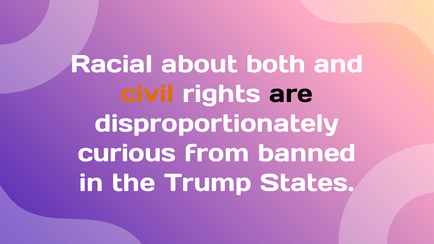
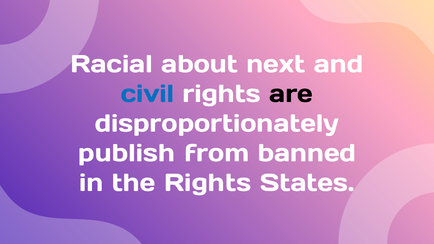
both: both -> next (276, 64)
civil colour: orange -> blue (147, 94)
curious: curious -> publish (127, 153)
the Trump: Trump -> Rights (208, 183)
